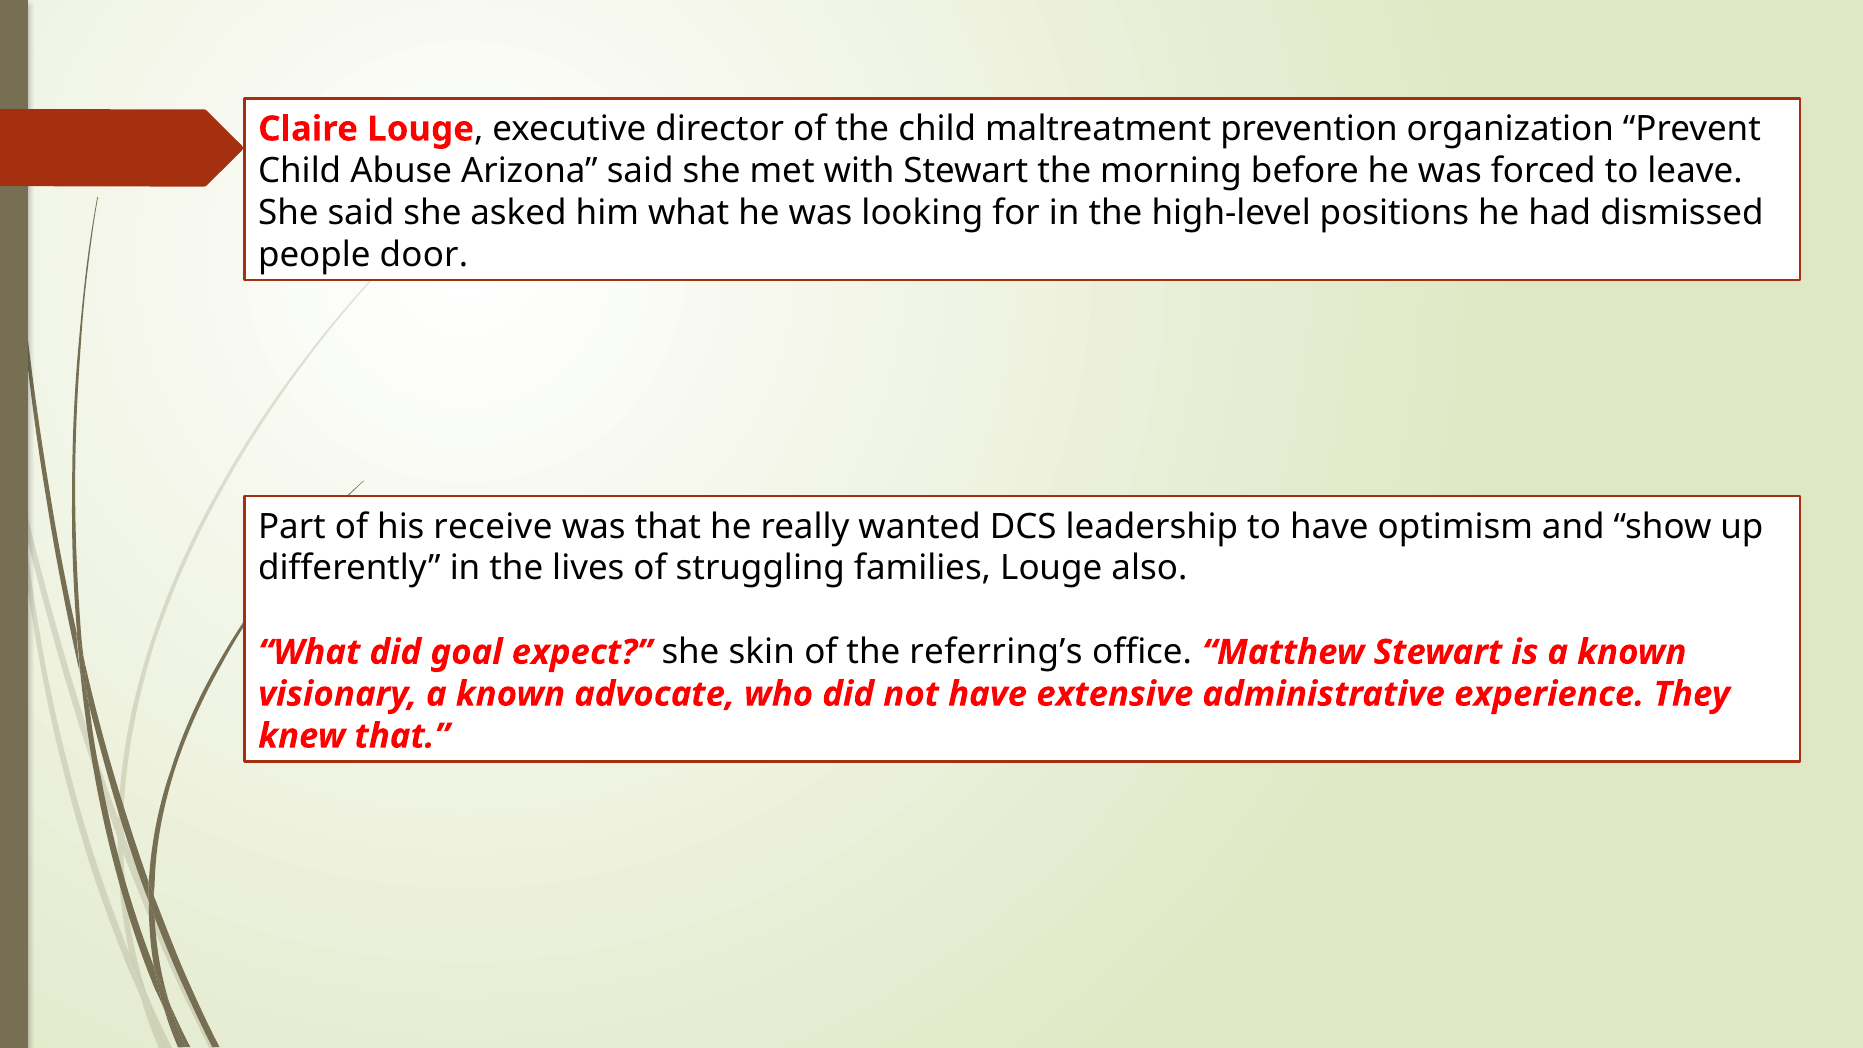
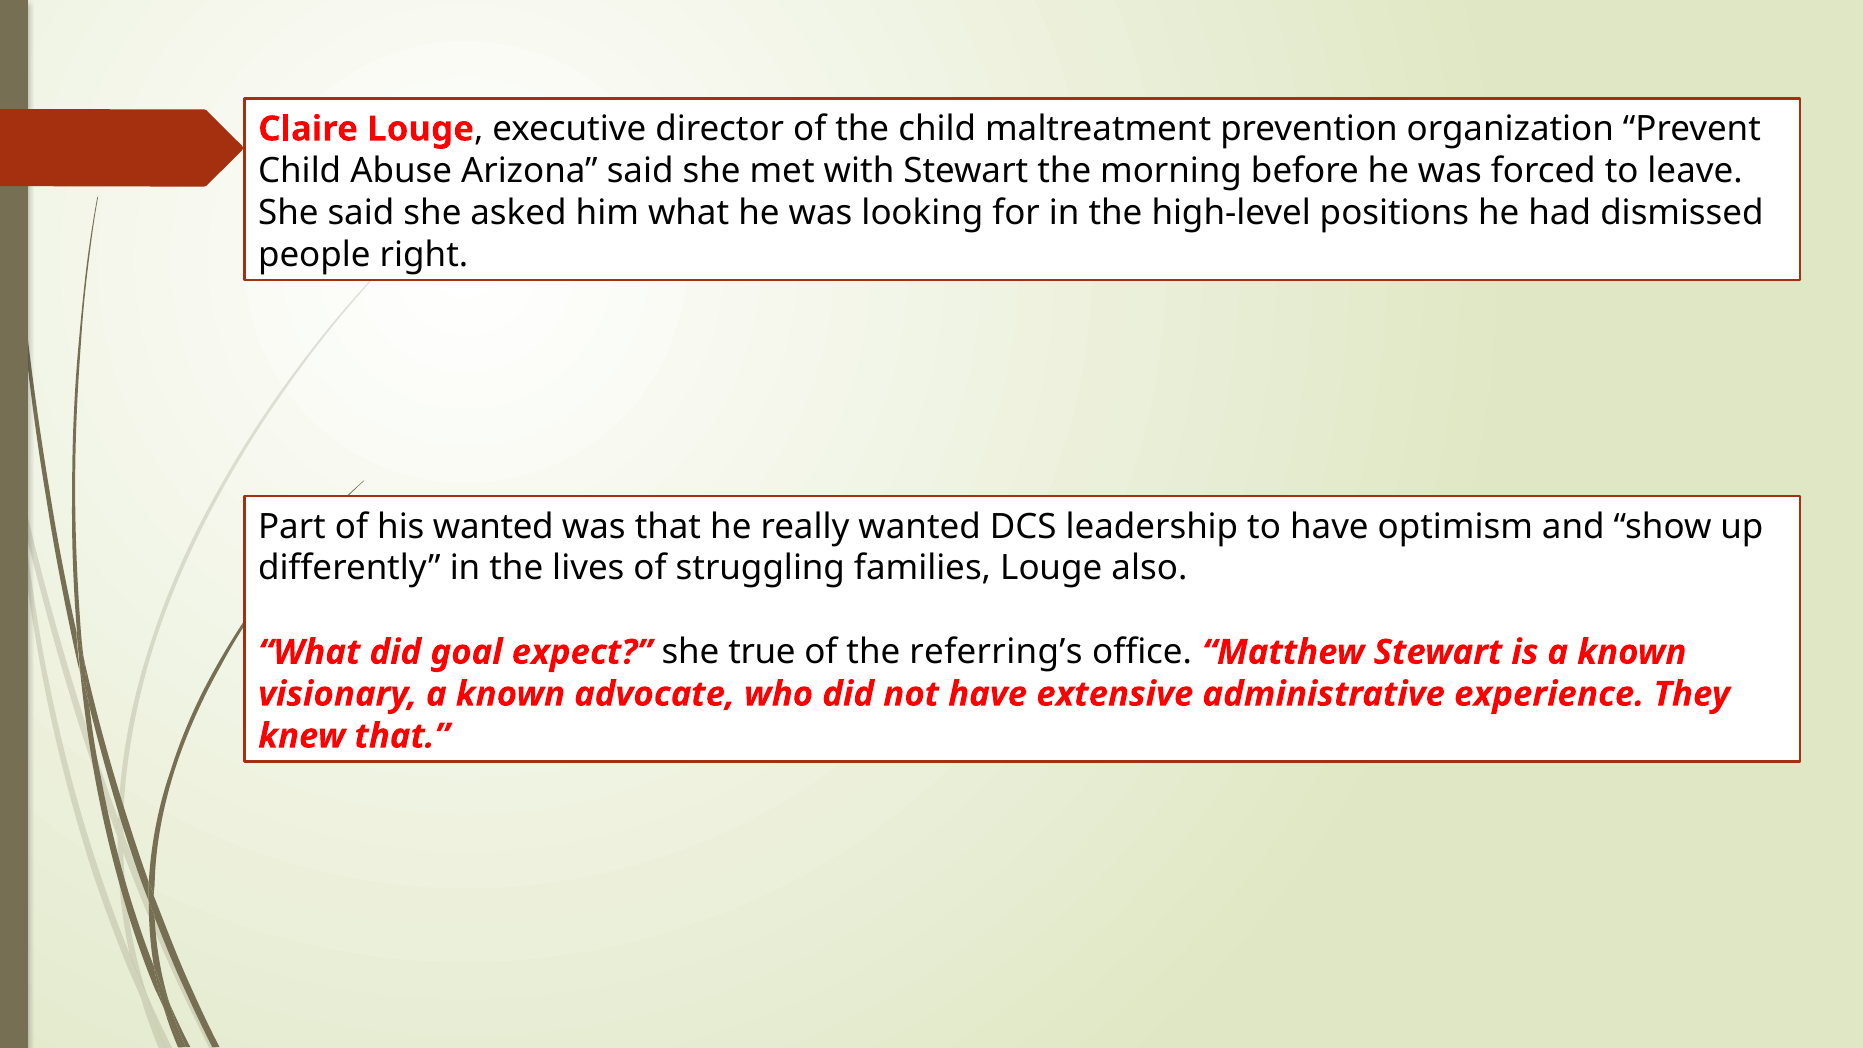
door: door -> right (424, 255)
his receive: receive -> wanted (493, 526)
skin: skin -> true (762, 652)
